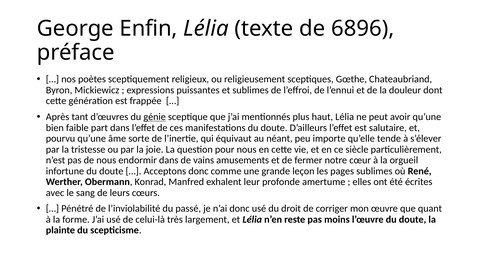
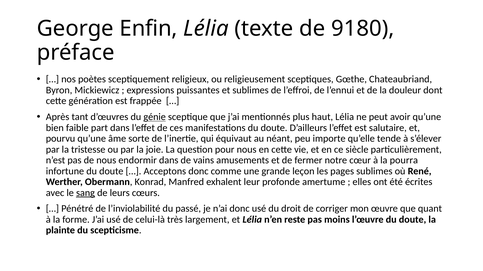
6896: 6896 -> 9180 (363, 29)
orgueil: orgueil -> pourra (404, 161)
sang underline: none -> present (86, 193)
